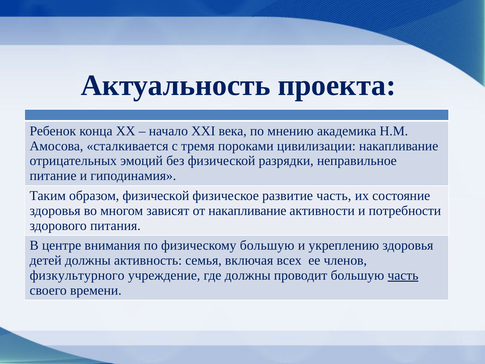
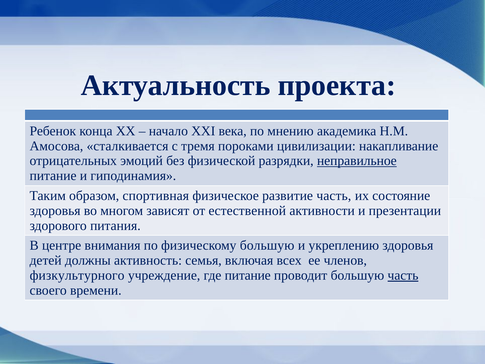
неправильное underline: none -> present (357, 161)
образом физической: физической -> спортивная (156, 196)
от накапливание: накапливание -> естественной (247, 210)
потребности: потребности -> презентации (405, 210)
где должны: должны -> питание (248, 275)
